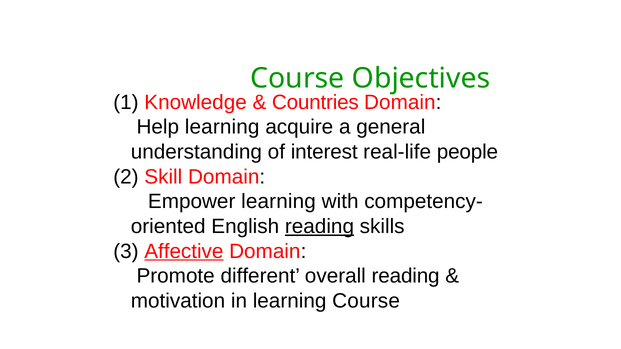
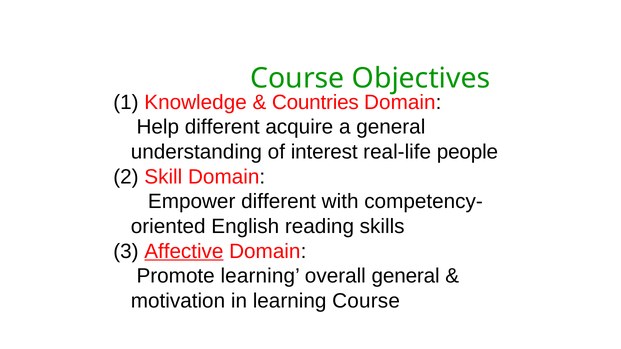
Help learning: learning -> different (222, 127)
Empower learning: learning -> different (279, 202)
reading underline: present -> none (319, 227)
Promote different: different -> learning (260, 276)
overall reading: reading -> general (406, 276)
